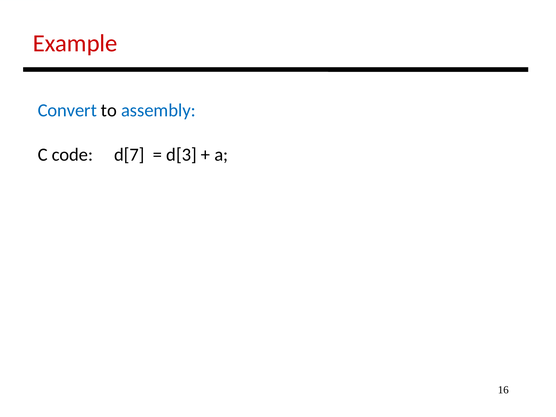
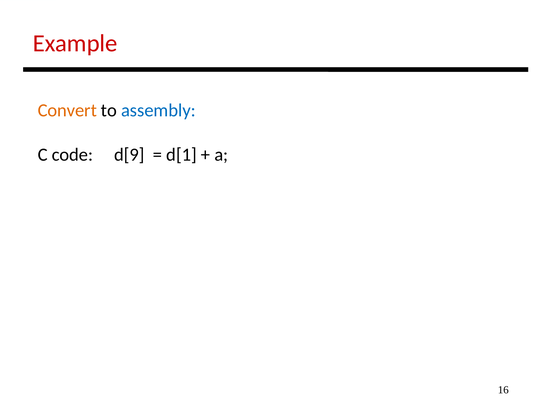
Convert colour: blue -> orange (67, 110)
d[7: d[7 -> d[9 (129, 155)
d[3: d[3 -> d[1 (182, 155)
